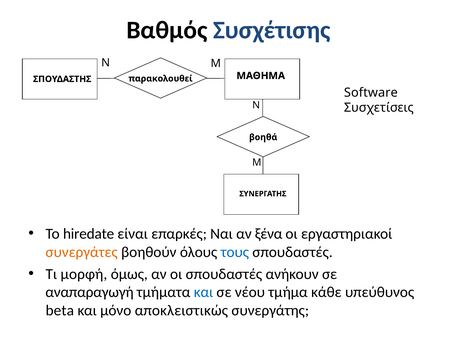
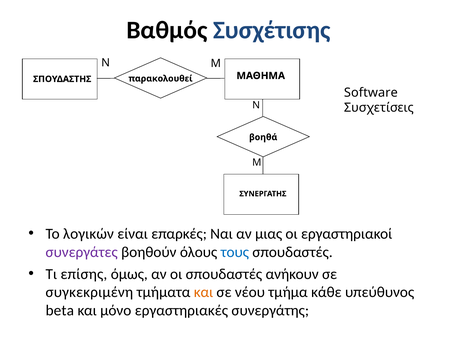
hiredate: hiredate -> λογικών (88, 234)
ξένα: ξένα -> μιας (269, 234)
συνεργάτες colour: orange -> purple (82, 252)
μορφή: μορφή -> επίσης (84, 274)
αναπαραγωγή: αναπαραγωγή -> συγκεκριμένη (89, 292)
και colour: blue -> orange (204, 292)
αποκλειστικώς: αποκλειστικώς -> εργαστηριακές (181, 311)
